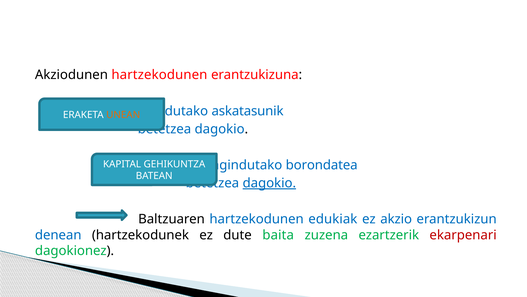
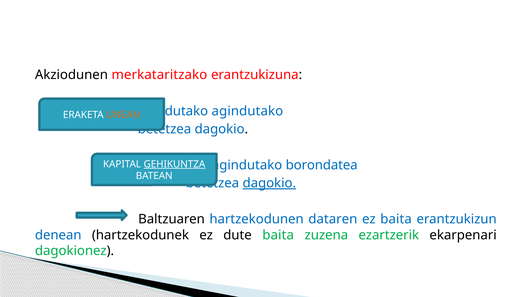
Akziodunen hartzekodunen: hartzekodunen -> merkataritzako (159, 75)
askatasunik: askatasunik -> agindutako (247, 111)
GEHIKUNTZA underline: none -> present (174, 164)
edukiak: edukiak -> dataren (333, 219)
ez akzio: akzio -> baita (396, 219)
ekarpenari colour: red -> black (463, 235)
